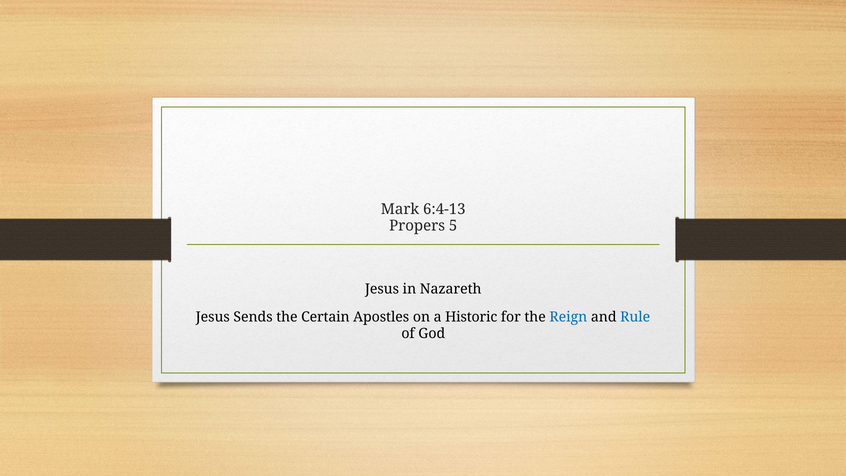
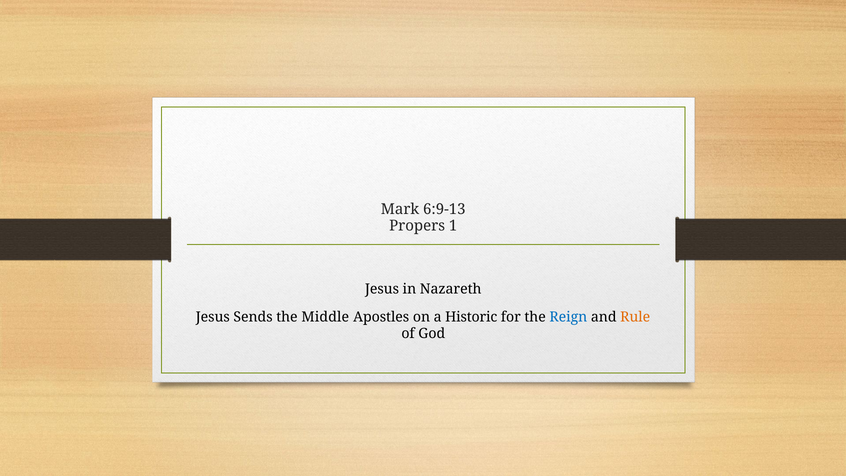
6:4-13: 6:4-13 -> 6:9-13 (444, 209)
5: 5 -> 1 (453, 226)
Certain: Certain -> Middle (325, 317)
Rule colour: blue -> orange (635, 317)
